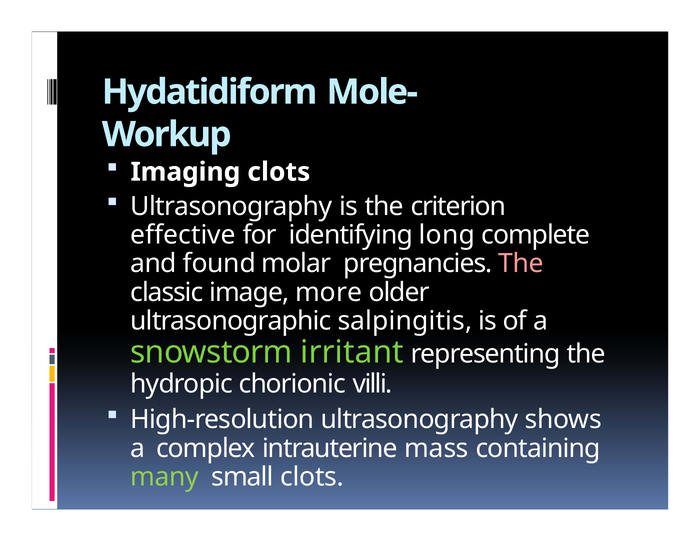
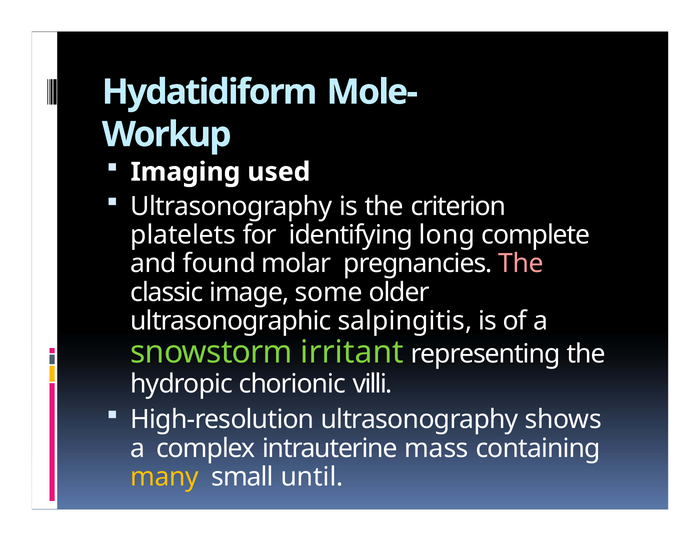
Imaging clots: clots -> used (279, 172)
effective: effective -> platelets (183, 235)
more: more -> some (329, 292)
many colour: light green -> yellow (165, 477)
small clots: clots -> until (312, 477)
